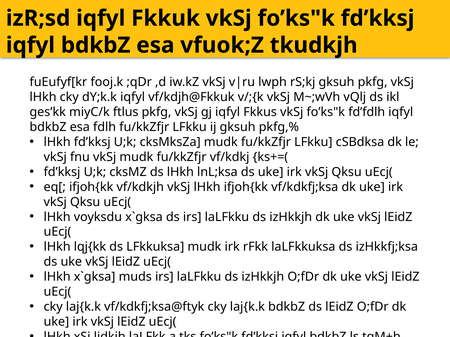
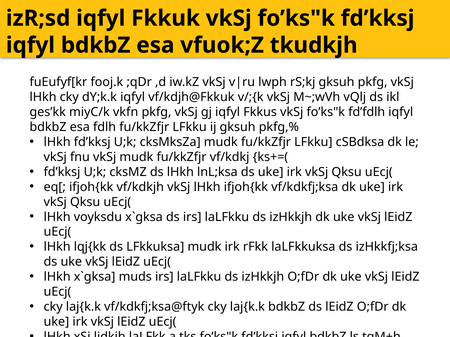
ftlus: ftlus -> vkfn (126, 112)
